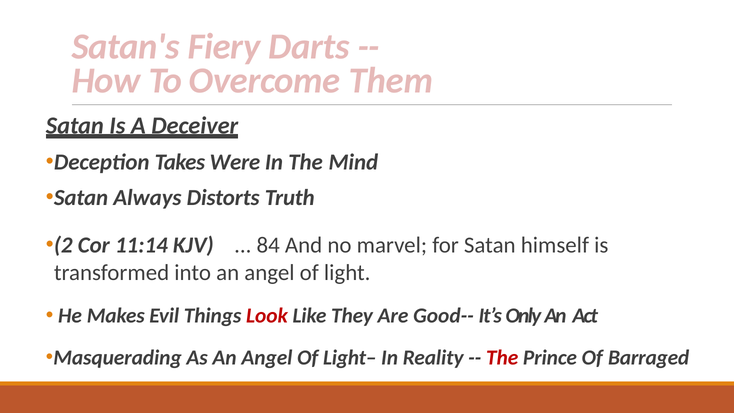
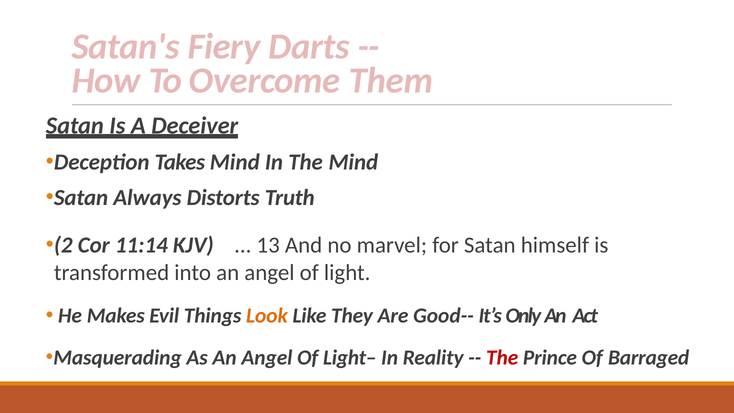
Takes Were: Were -> Mind (235, 162)
84: 84 -> 13 (268, 245)
Look colour: red -> orange (267, 316)
